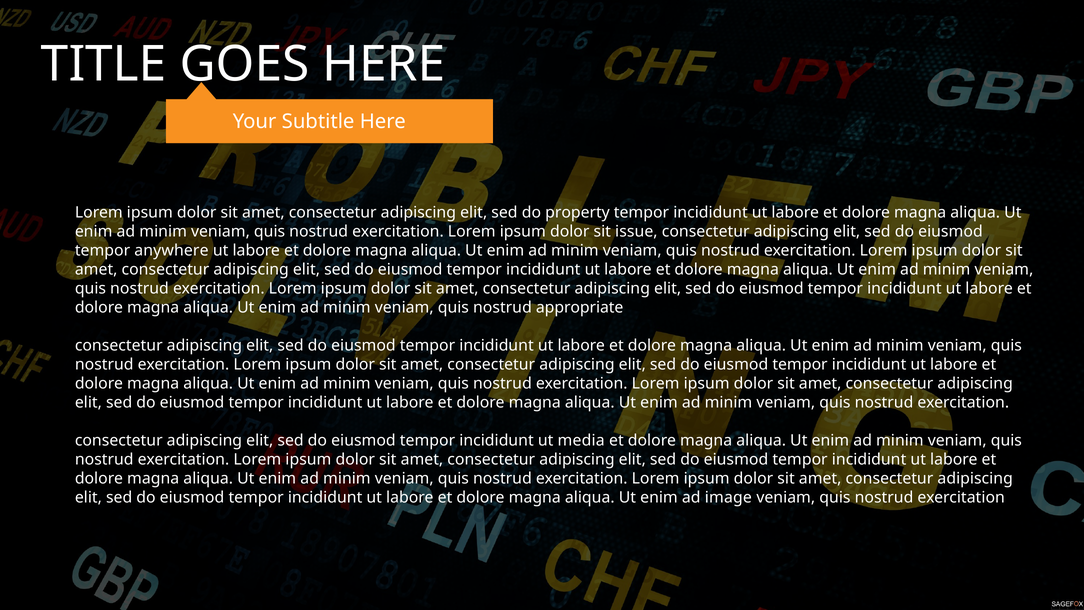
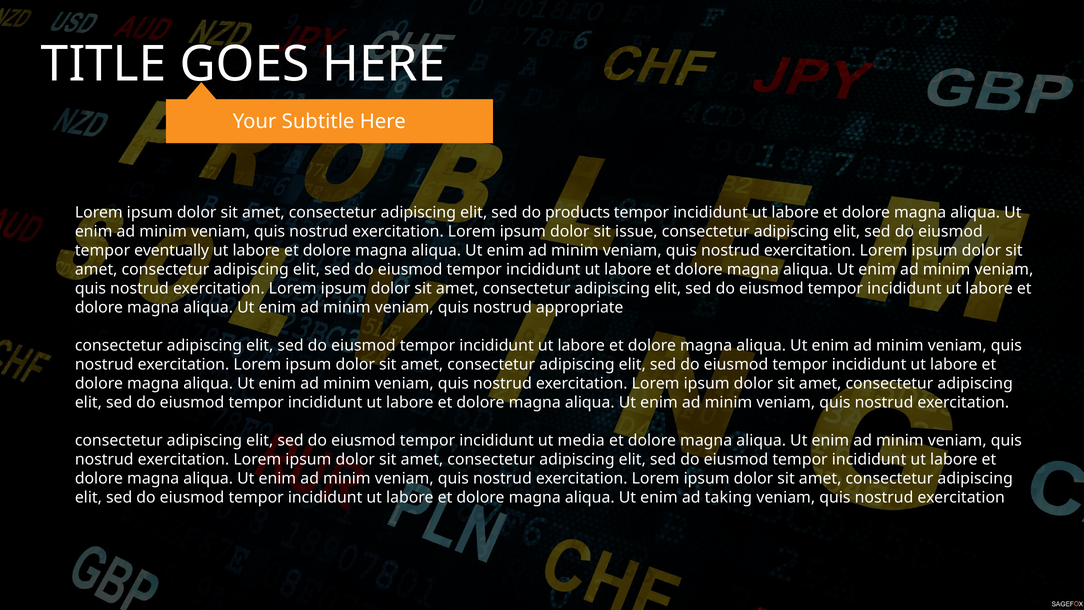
property: property -> products (578, 213)
anywhere: anywhere -> eventually (172, 251)
image: image -> taking (728, 497)
